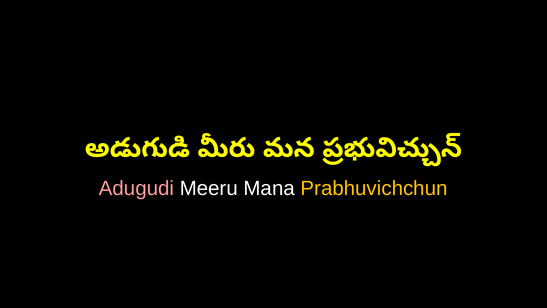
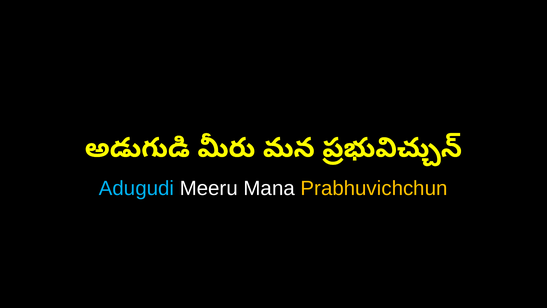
Adugudi colour: pink -> light blue (137, 188)
